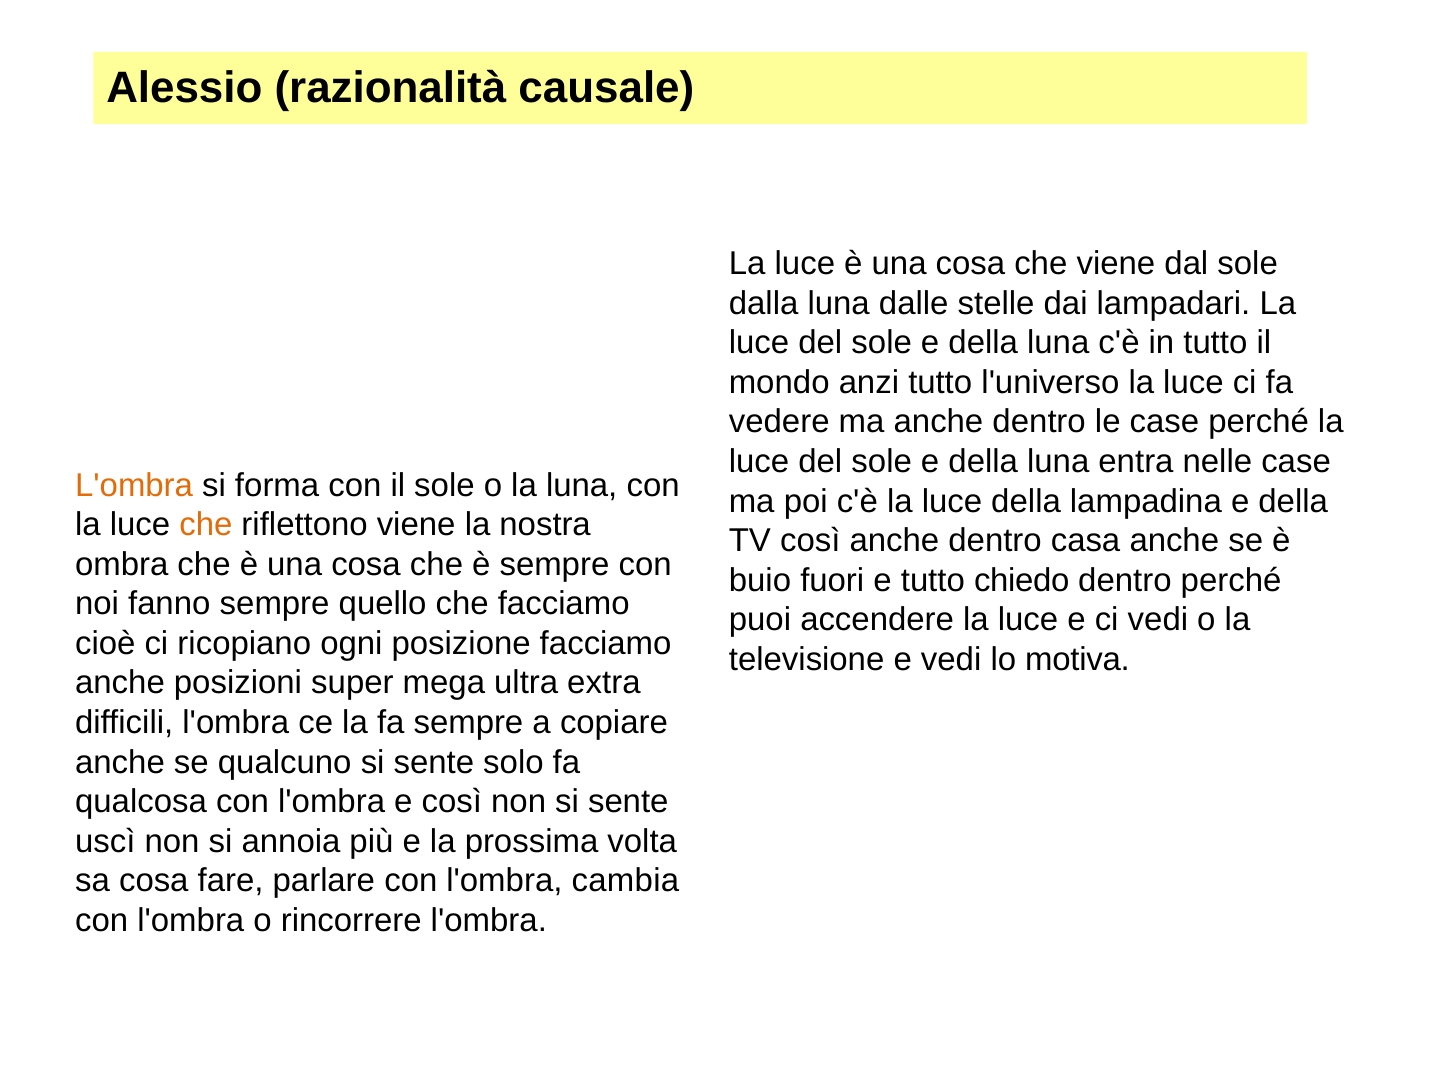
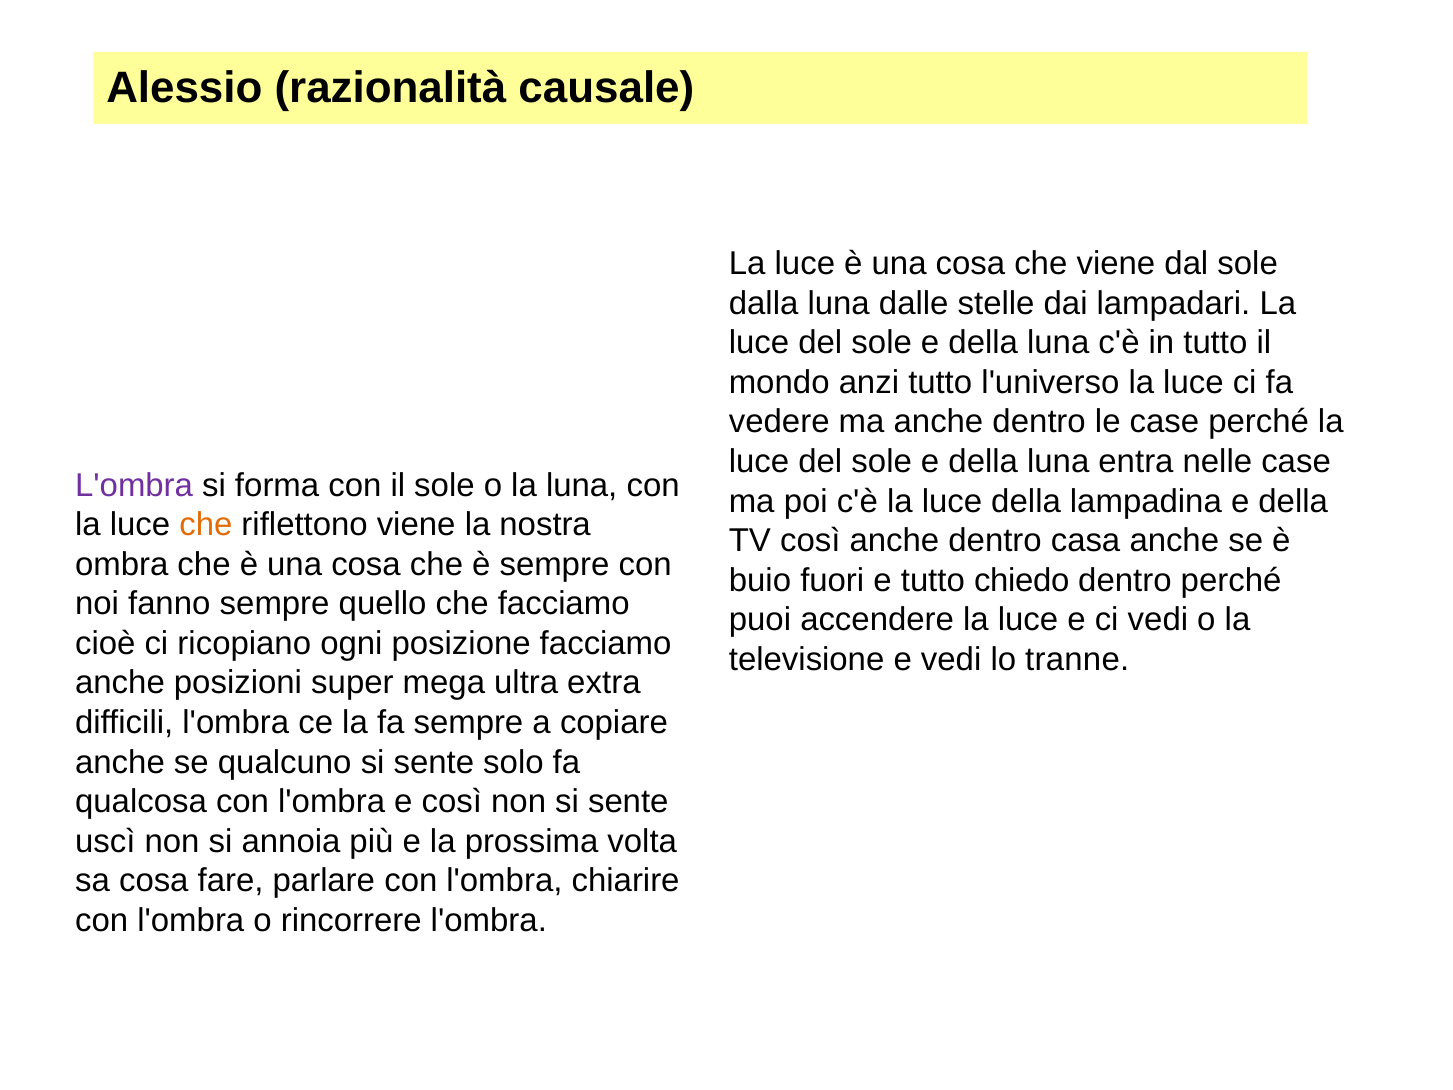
L'ombra colour: orange -> purple (134, 485)
motiva: motiva -> tranne (1077, 659)
cambia: cambia -> chiarire (626, 881)
